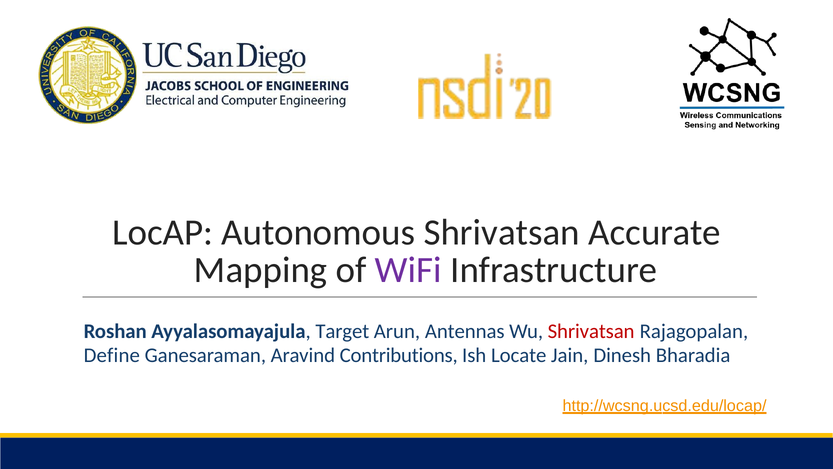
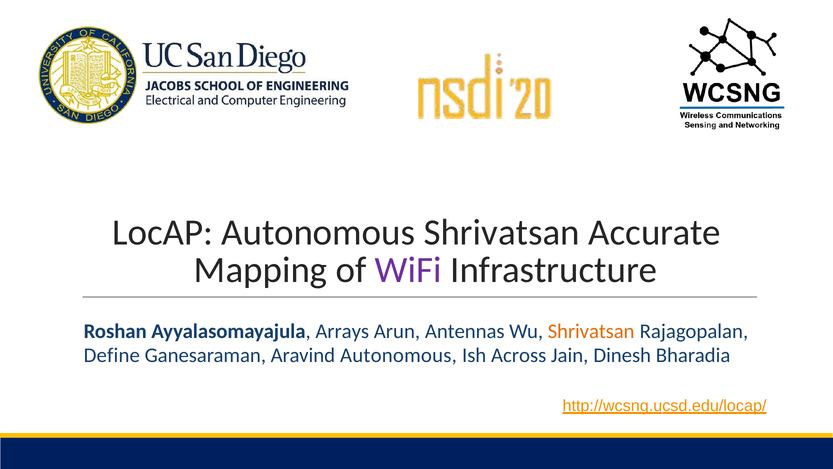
Target: Target -> Arrays (342, 331)
Shrivatsan colour: red -> orange (591, 331)
Aravind Contributions: Contributions -> Autonomous (398, 355)
Locate: Locate -> Across (519, 355)
